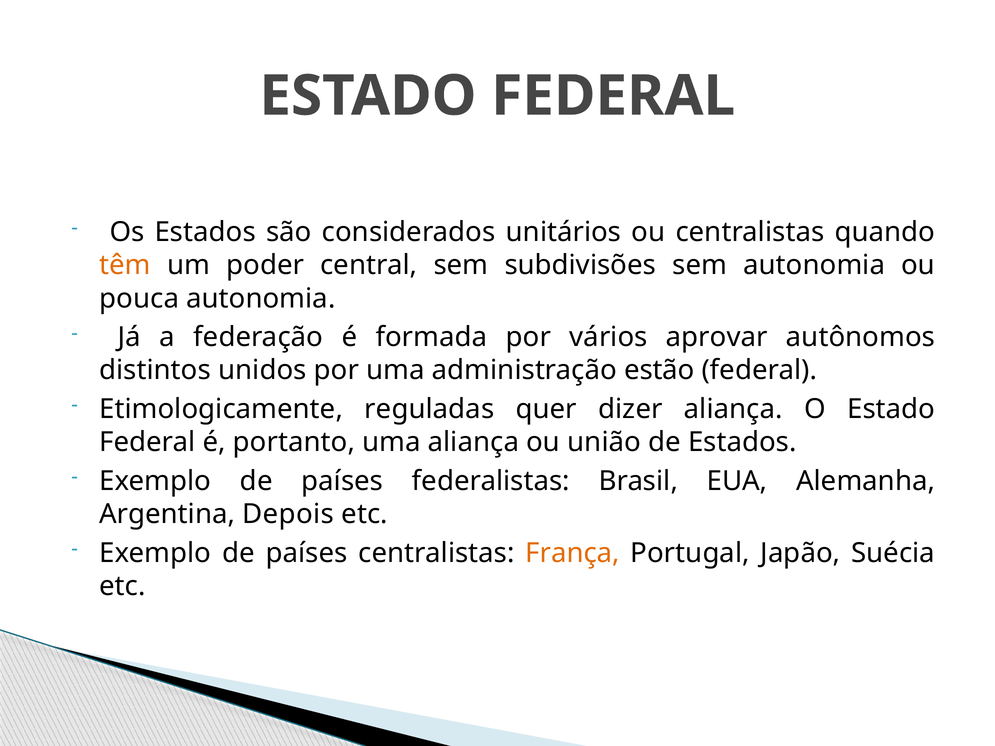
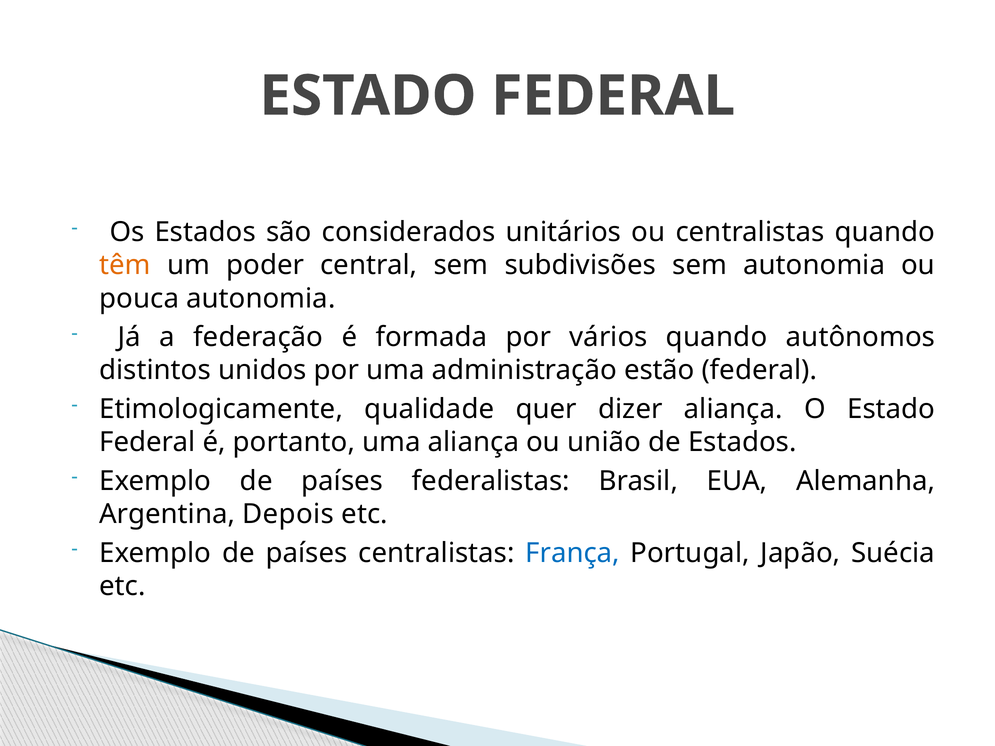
vários aprovar: aprovar -> quando (717, 337)
reguladas: reguladas -> qualidade (429, 409)
França colour: orange -> blue (573, 553)
